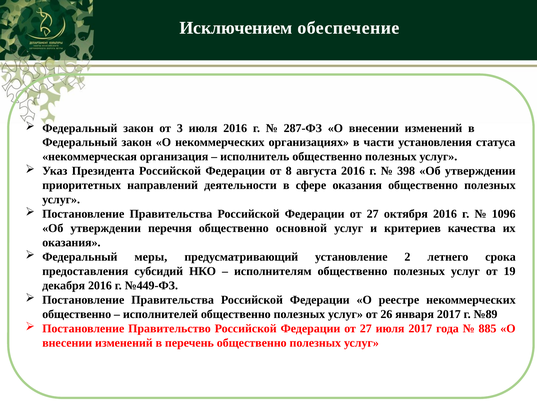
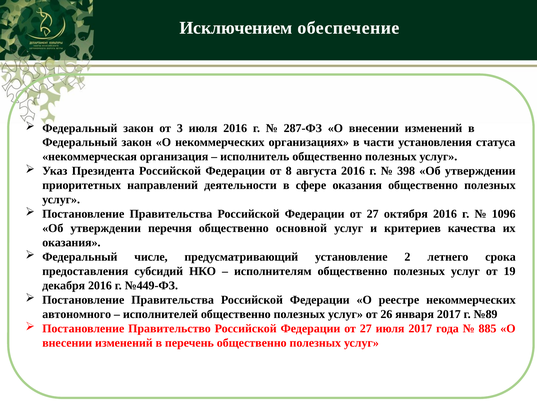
меры: меры -> числе (151, 257)
общественно: общественно -> автономного (77, 314)
